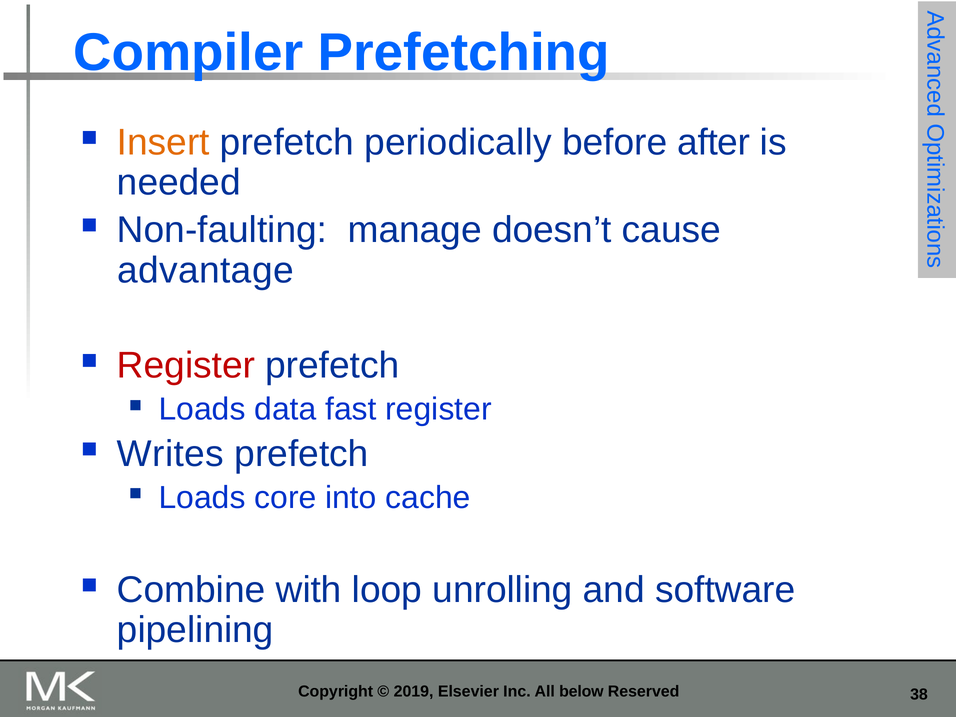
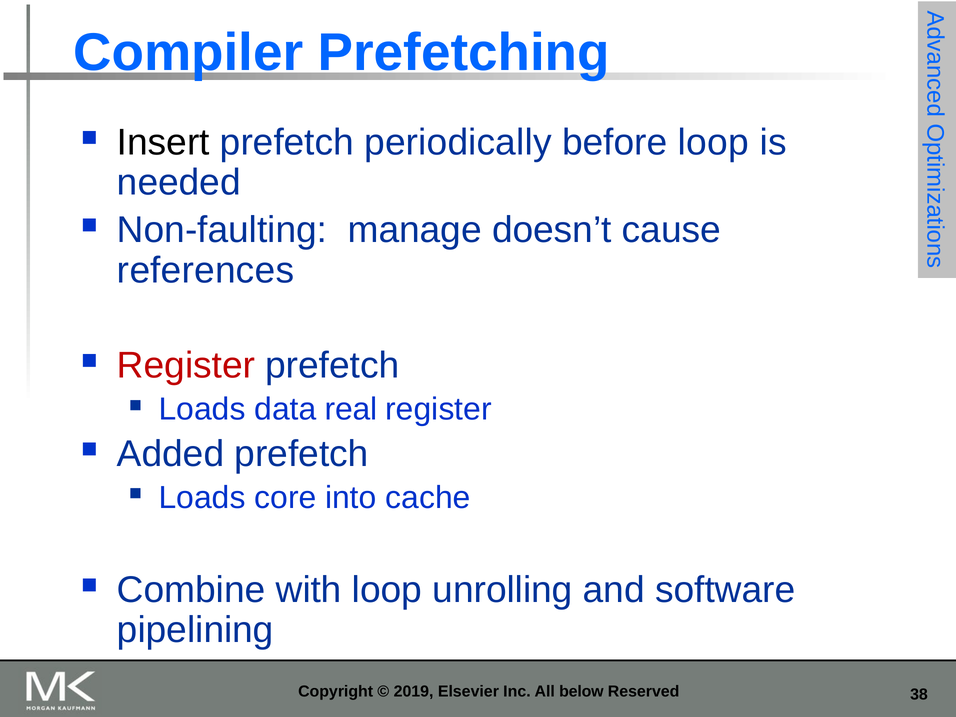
Insert colour: orange -> black (163, 142)
before after: after -> loop (713, 142)
advantage: advantage -> references (206, 270)
fast: fast -> real (351, 409)
Writes: Writes -> Added (171, 454)
